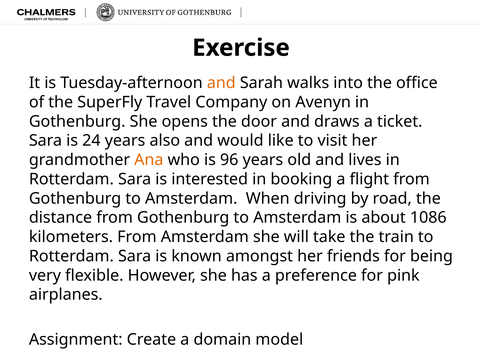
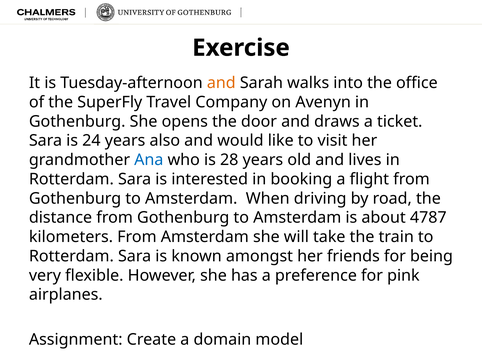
Ana colour: orange -> blue (149, 160)
96: 96 -> 28 (229, 160)
1086: 1086 -> 4787 (428, 218)
